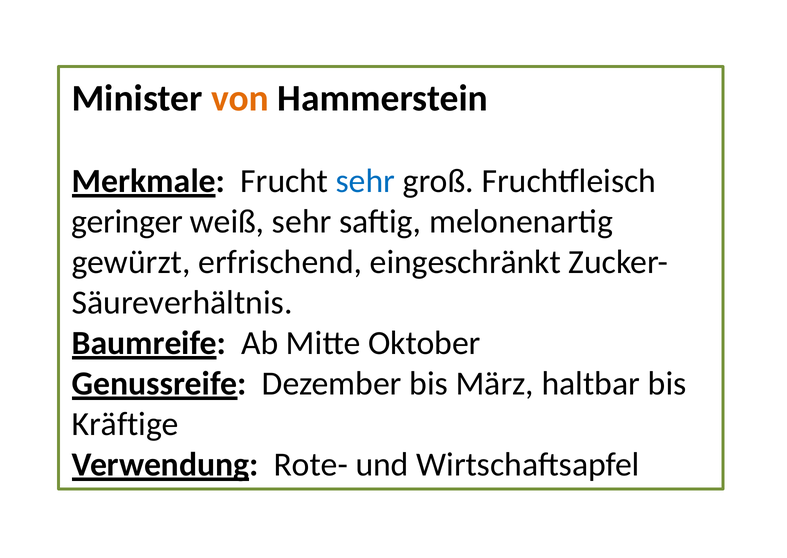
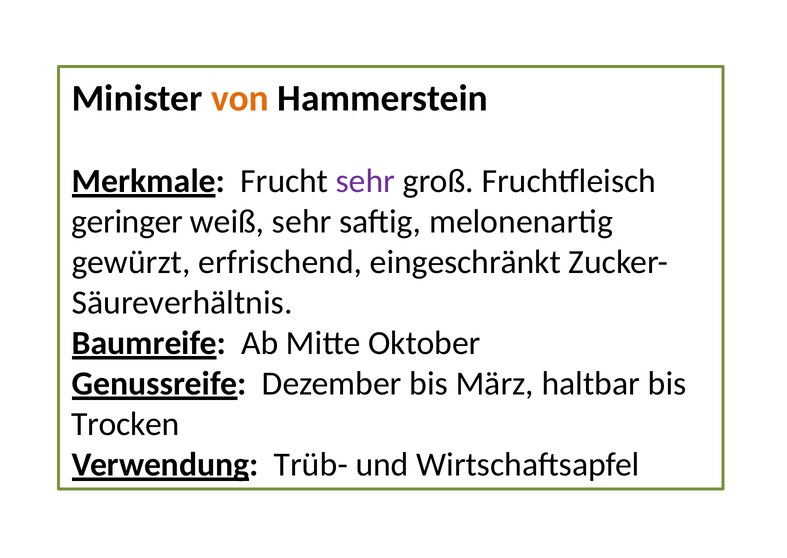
sehr colour: blue -> purple (365, 181)
Kräftige: Kräftige -> Trocken (125, 424)
Rote-: Rote- -> Trüb- (311, 465)
